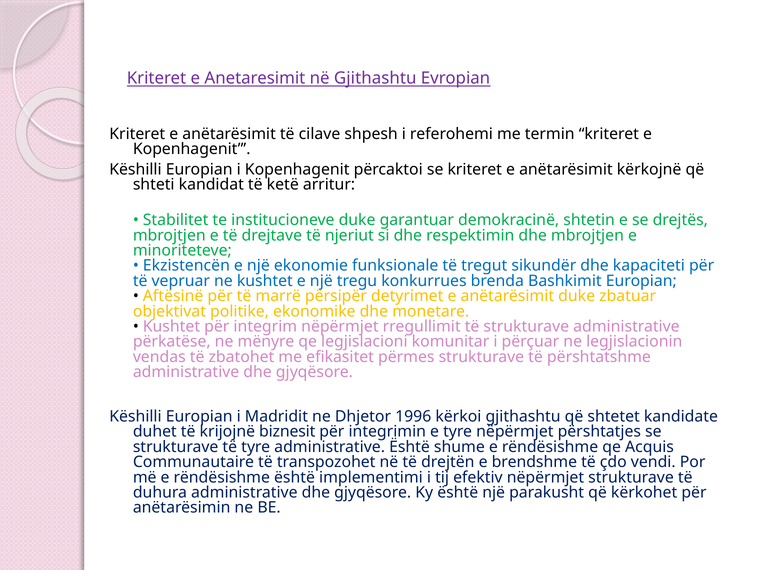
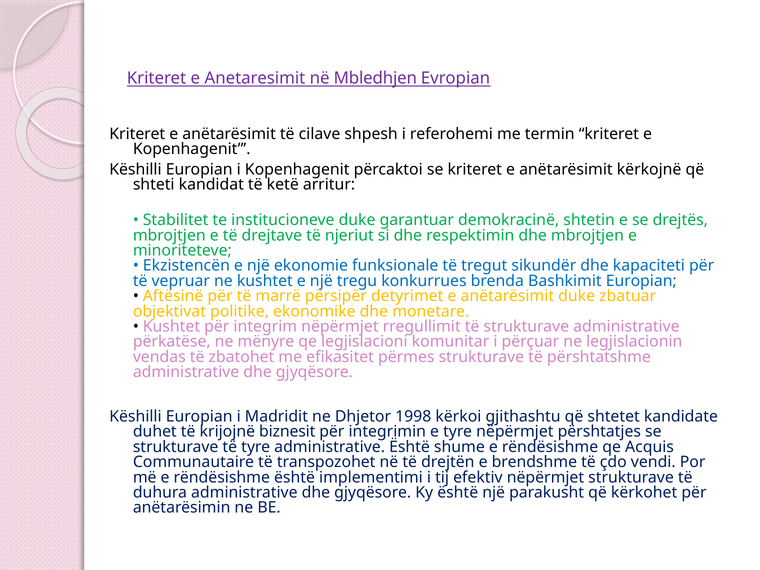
në Gjithashtu: Gjithashtu -> Mbledhjen (375, 78)
1996: 1996 -> 1998 (413, 416)
